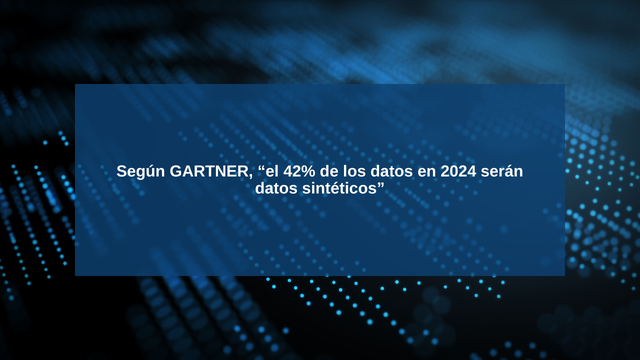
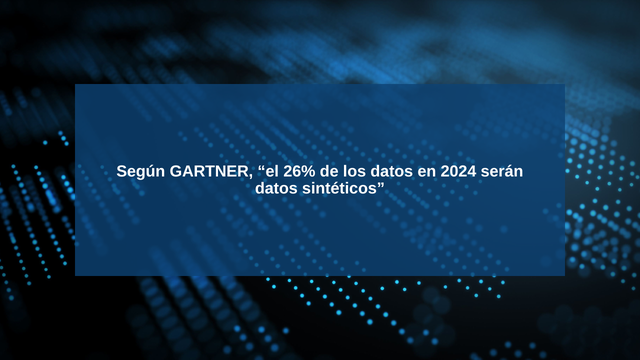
42%: 42% -> 26% (299, 171)
